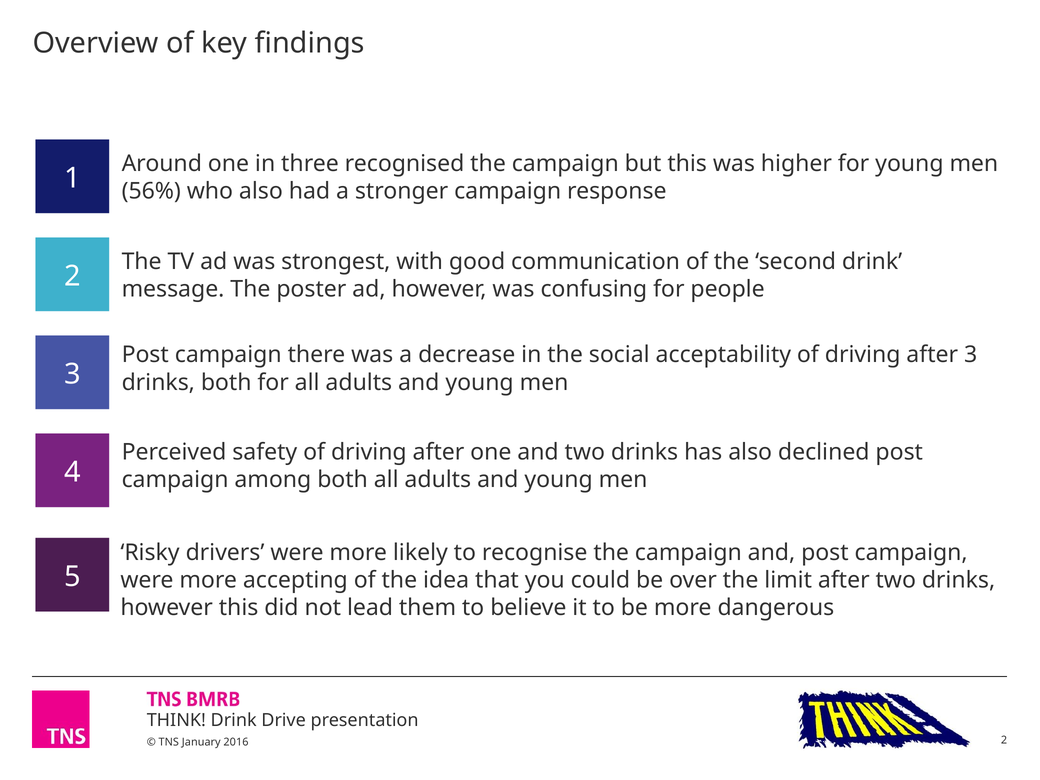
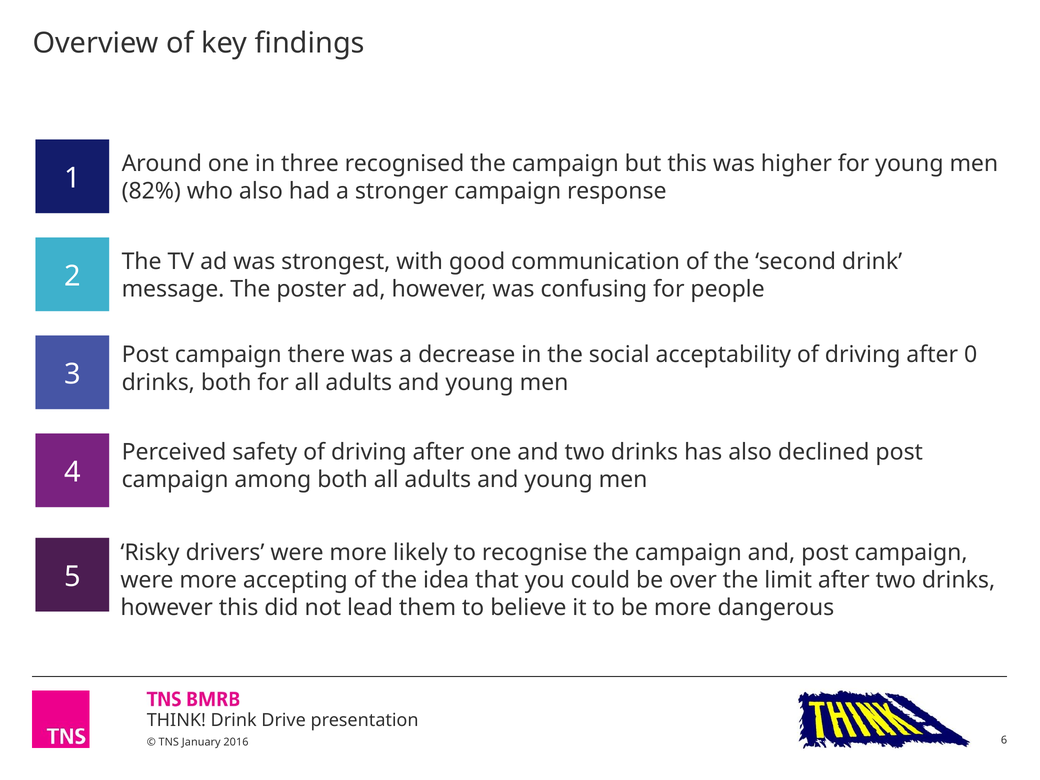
56%: 56% -> 82% (151, 191)
after 3: 3 -> 0 (971, 355)
2: 2 -> 6 (1004, 740)
